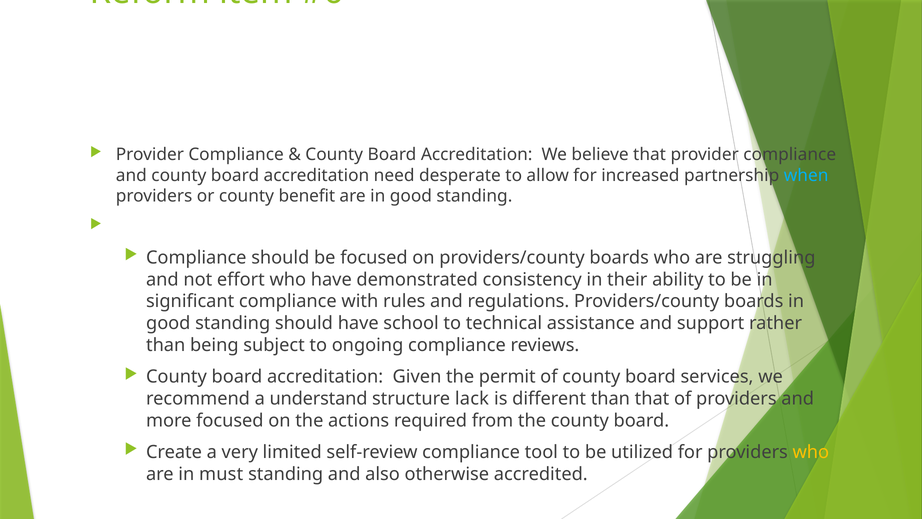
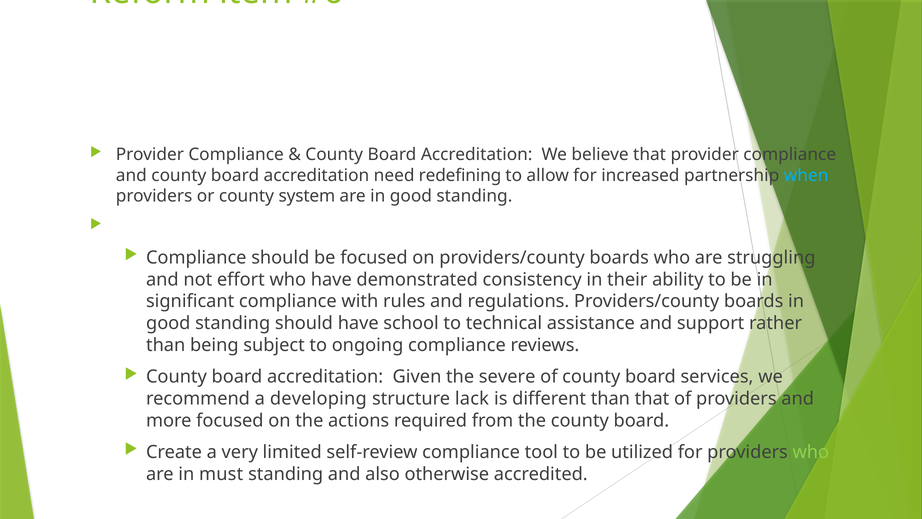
desperate: desperate -> redefining (460, 175)
benefit: benefit -> system (307, 196)
permit: permit -> severe (507, 377)
understand: understand -> developing (318, 398)
who colour: yellow -> light green (811, 452)
